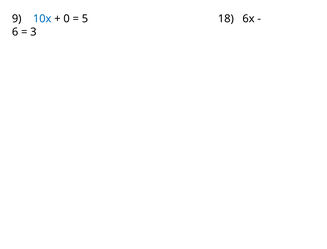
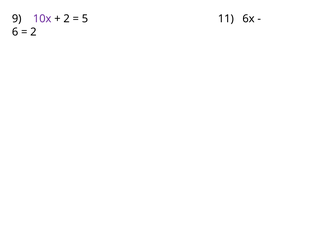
10x colour: blue -> purple (42, 19)
0: 0 -> 2 (67, 19)
18: 18 -> 11 (226, 19)
3: 3 -> 2 (33, 32)
